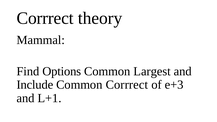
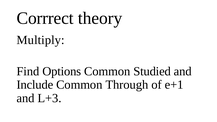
Mammal: Mammal -> Multiply (41, 40)
Largest: Largest -> Studied (152, 71)
Common Corrrect: Corrrect -> Through (127, 85)
e+3: e+3 -> e+1 (174, 85)
L+1: L+1 -> L+3 (50, 98)
